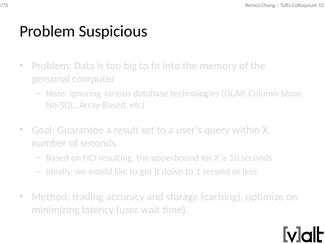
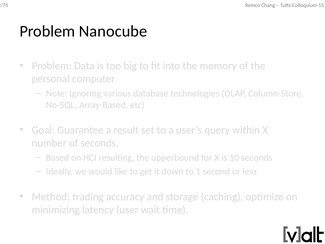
Suspicious: Suspicious -> Nanocube (113, 31)
